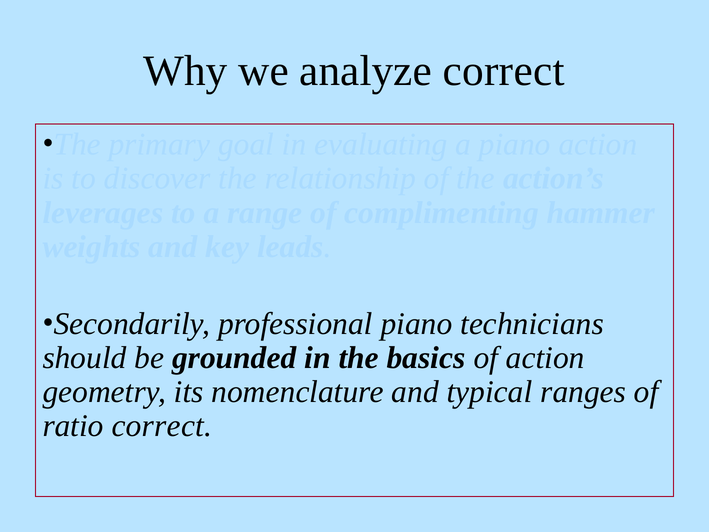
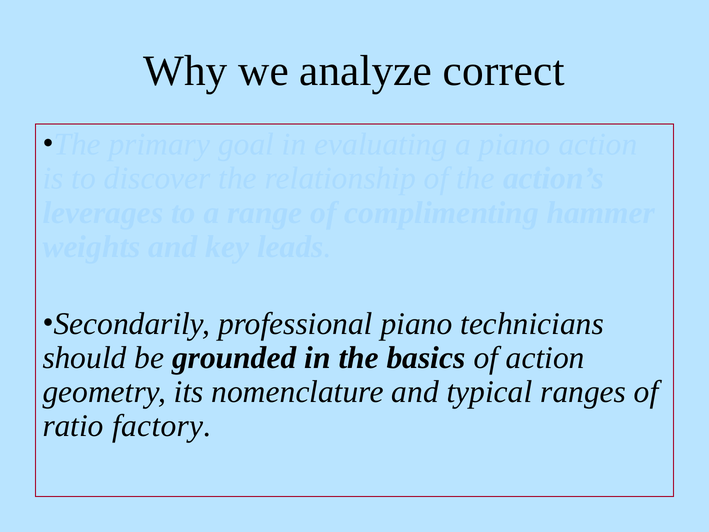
ratio correct: correct -> factory (162, 426)
